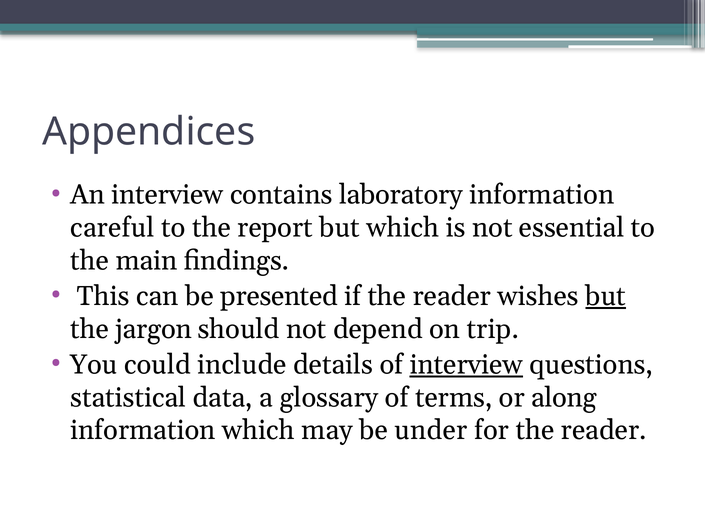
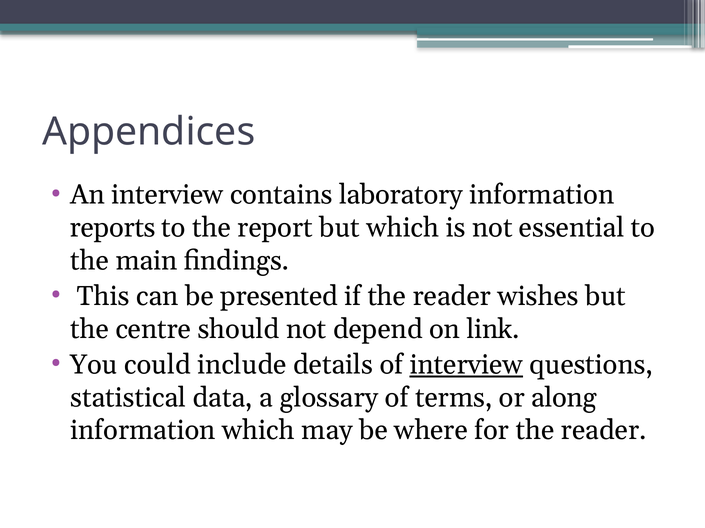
careful: careful -> reports (113, 228)
but underline: present -> none (606, 297)
jargon: jargon -> centre (153, 329)
trip: trip -> link (493, 329)
under: under -> where (431, 431)
